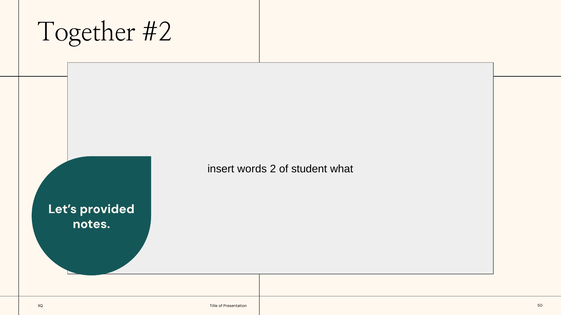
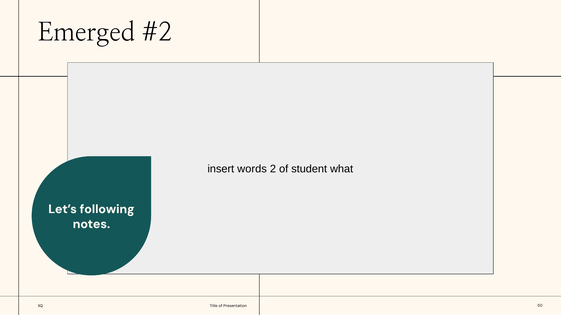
Together: Together -> Emerged (87, 32)
provided: provided -> following (107, 209)
